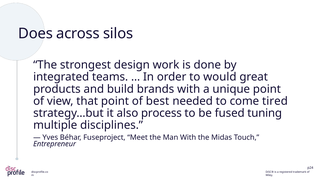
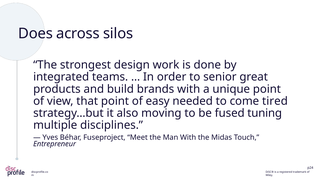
would: would -> senior (220, 77)
best: best -> easy (158, 101)
process: process -> moving (161, 113)
